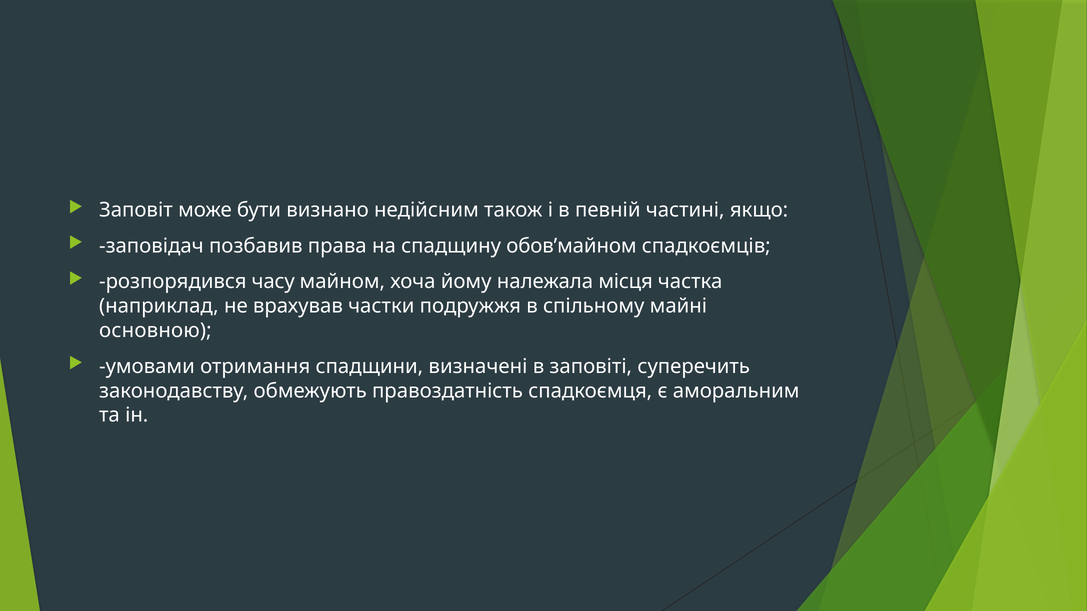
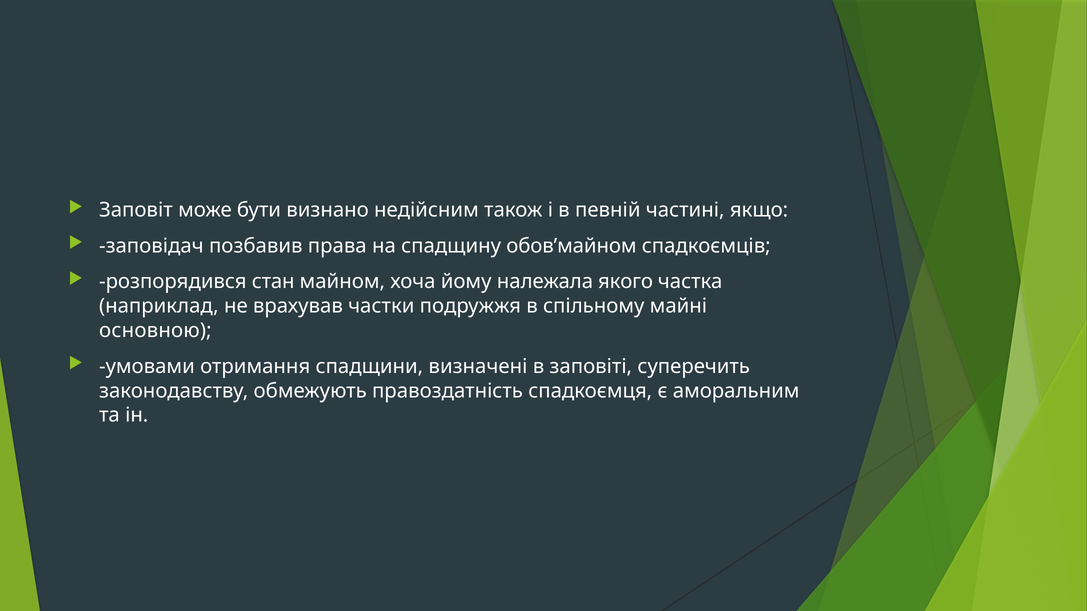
часу: часу -> стан (273, 282)
місця: місця -> якого (626, 282)
